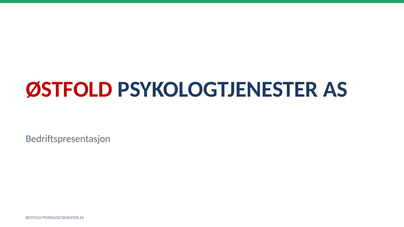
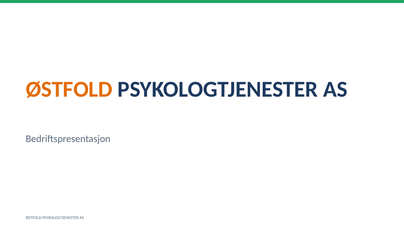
ØSTFOLD colour: red -> orange (69, 90)
